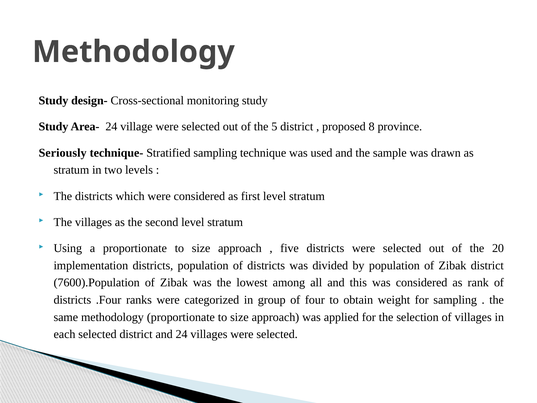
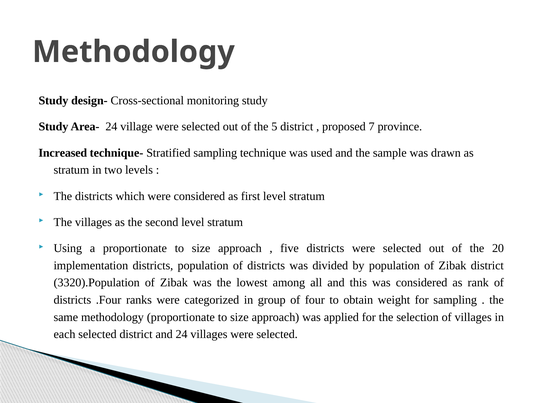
8: 8 -> 7 (372, 127)
Seriously: Seriously -> Increased (63, 153)
7600).Population: 7600).Population -> 3320).Population (97, 283)
